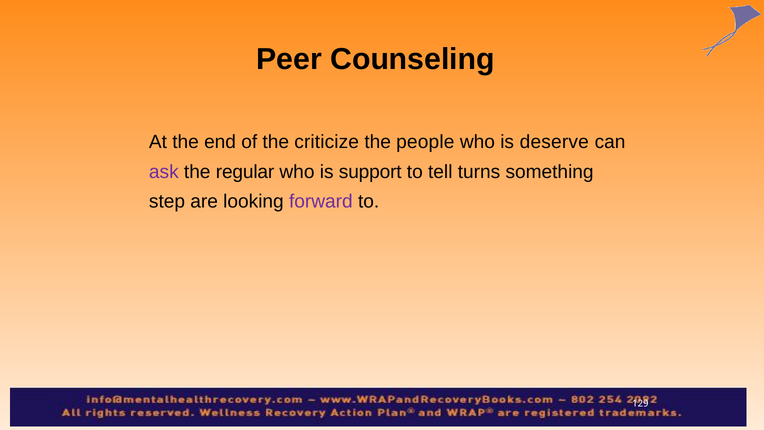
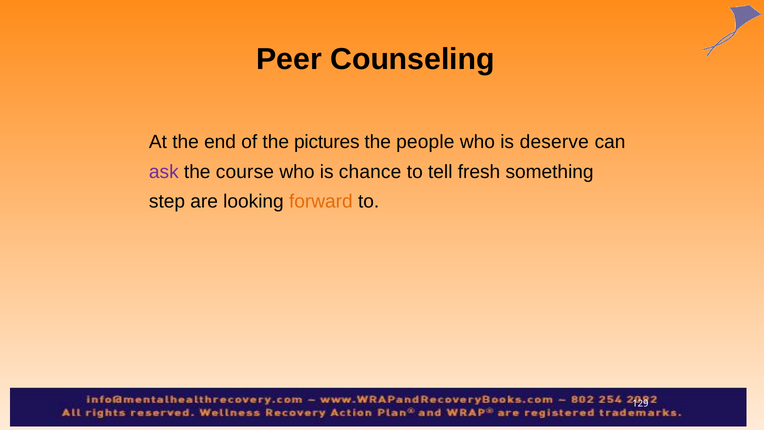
criticize: criticize -> pictures (327, 142)
regular: regular -> course (245, 172)
support: support -> chance (370, 172)
turns: turns -> fresh (479, 172)
forward colour: purple -> orange (321, 201)
